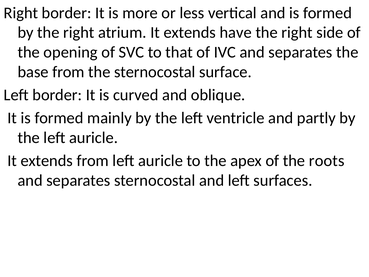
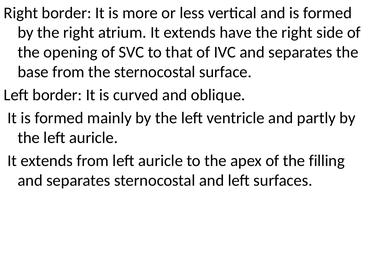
roots: roots -> filling (327, 161)
